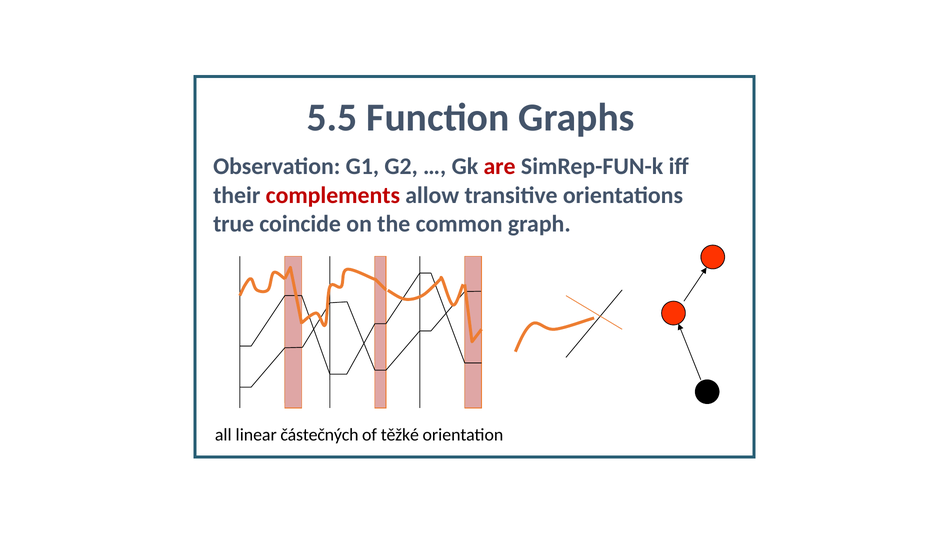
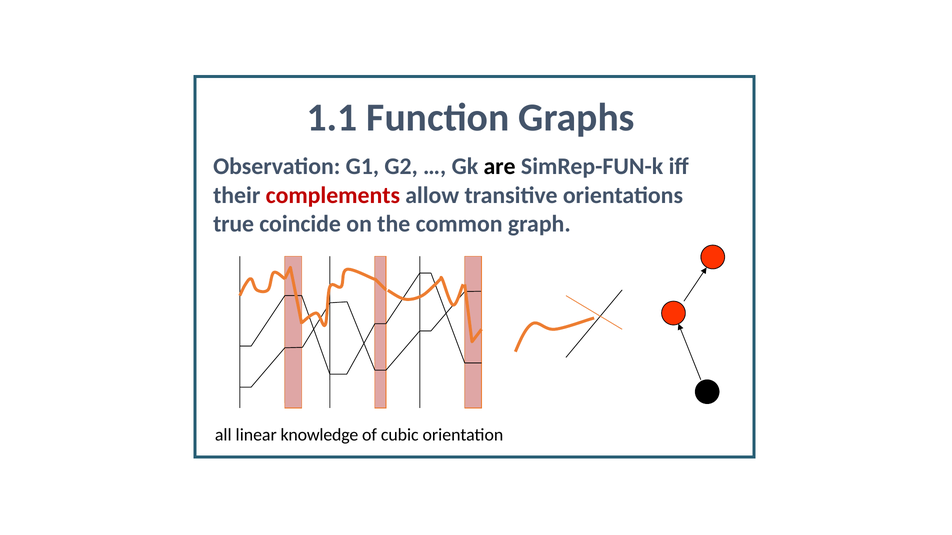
5.5: 5.5 -> 1.1 (332, 118)
are colour: red -> black (500, 167)
částečných: částečných -> knowledge (319, 435)
těžké: těžké -> cubic (400, 435)
